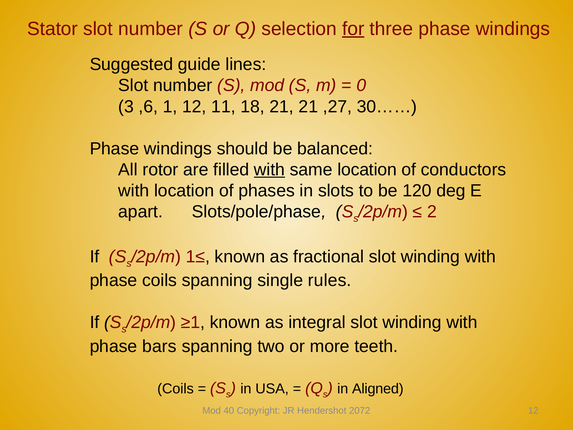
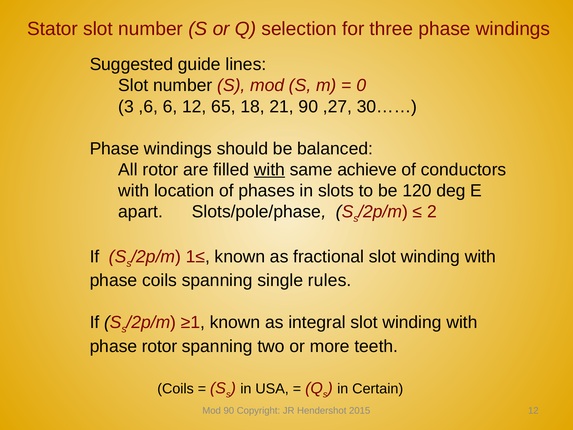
for underline: present -> none (353, 29)
1: 1 -> 6 (170, 106)
11: 11 -> 65 (223, 106)
21 21: 21 -> 90 (308, 106)
same location: location -> achieve (367, 170)
phase bars: bars -> rotor (160, 346)
Aligned: Aligned -> Certain (378, 389)
Mod 40: 40 -> 90 (229, 410)
2072: 2072 -> 2015 (360, 410)
